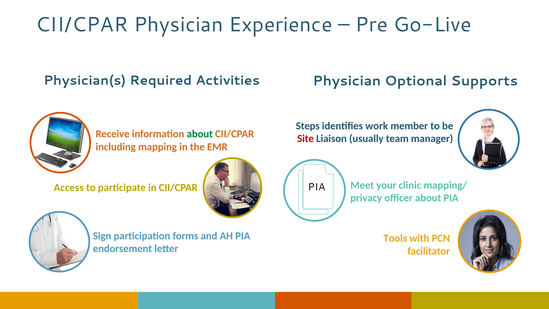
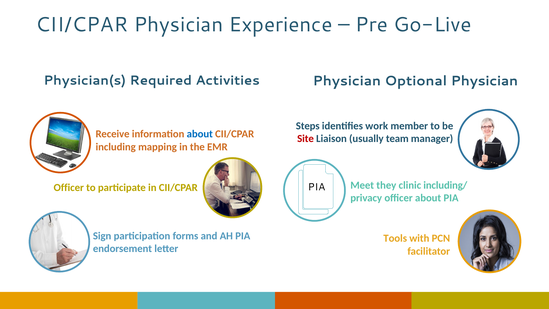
Optional Supports: Supports -> Physician (484, 81)
about colour: green -> blue (200, 134)
your: your -> they (386, 185)
mapping/: mapping/ -> including/ (445, 185)
Access: Access -> Officer (69, 188)
